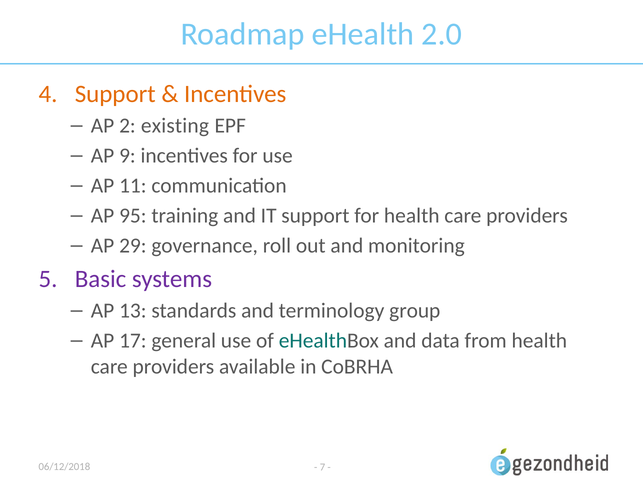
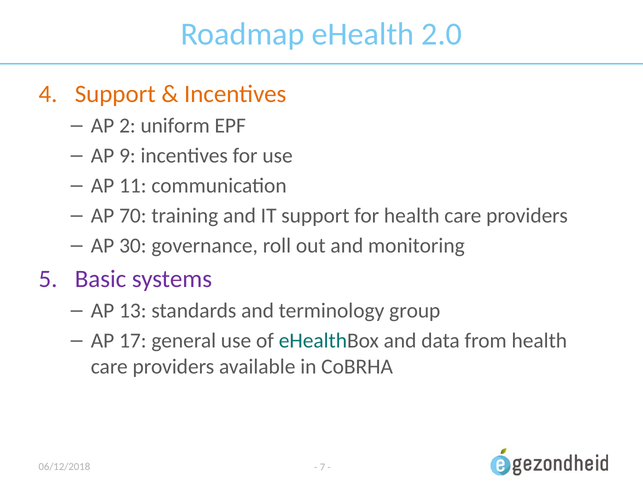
existing: existing -> uniform (175, 126)
95: 95 -> 70 (133, 216)
29: 29 -> 30 (133, 246)
